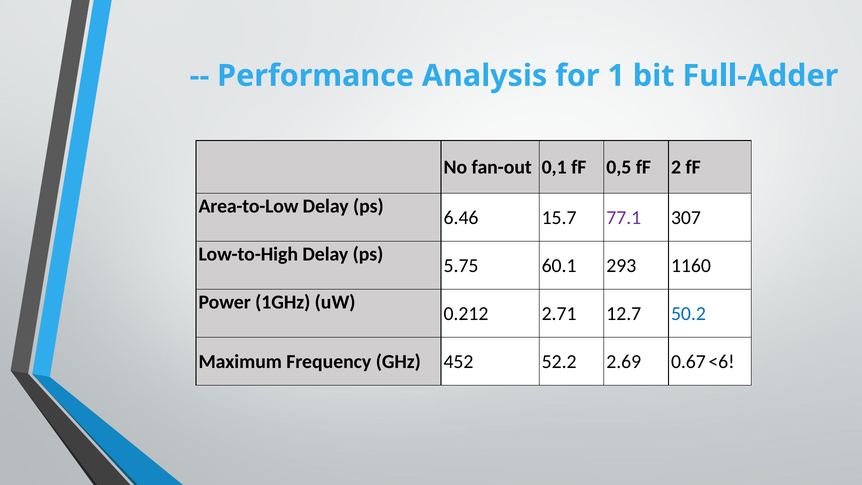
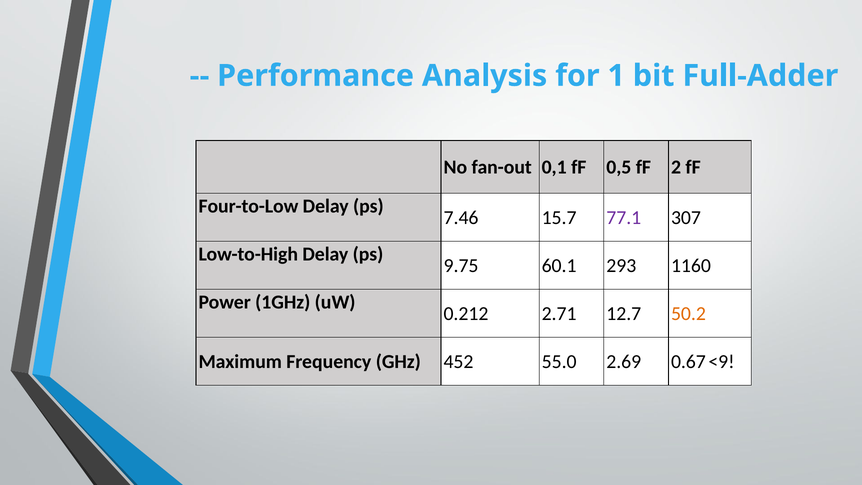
Area-to-Low: Area-to-Low -> Four-to-Low (248, 206)
6.46: 6.46 -> 7.46 (461, 217)
5.75: 5.75 -> 9.75 (461, 265)
50.2 colour: blue -> orange (688, 313)
52.2: 52.2 -> 55.0 (559, 361)
<6: <6 -> <9 (721, 361)
